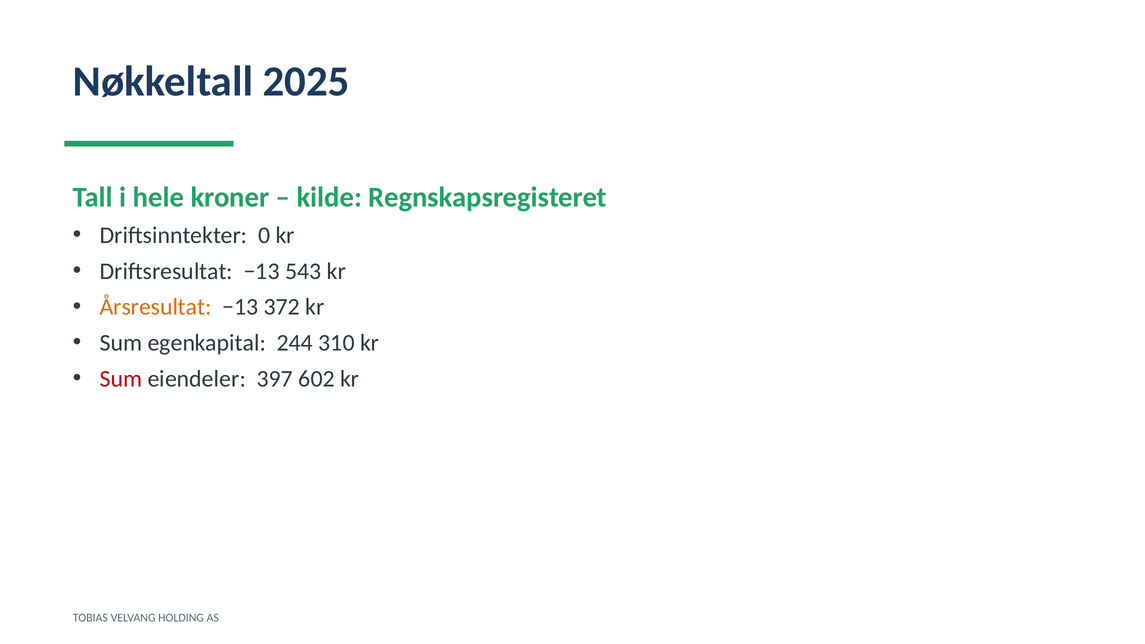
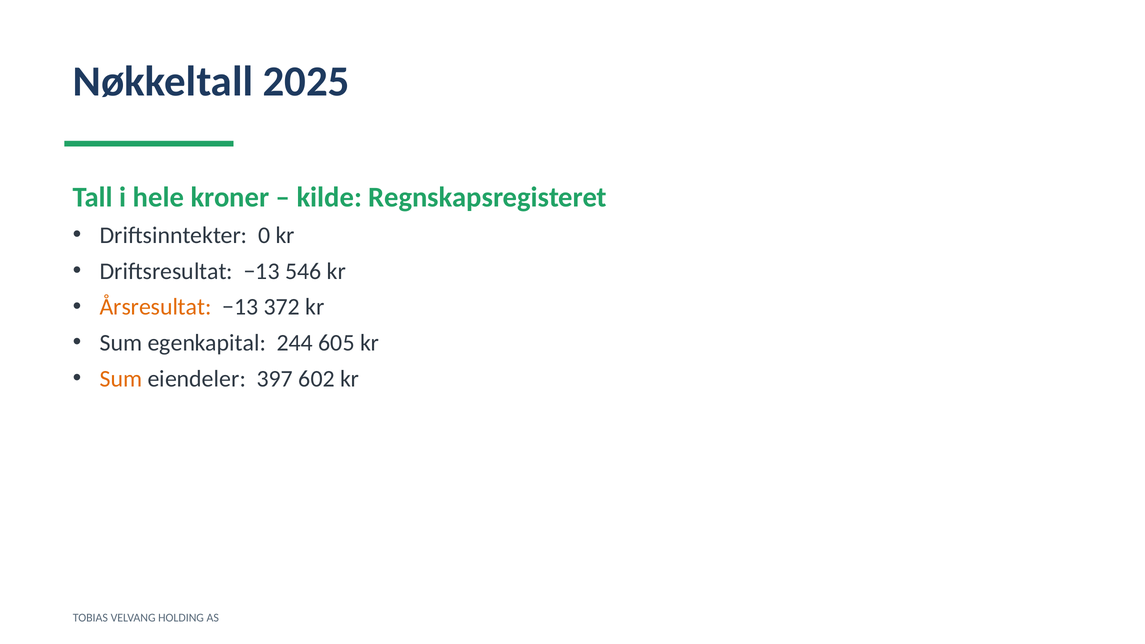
543: 543 -> 546 (303, 271)
310: 310 -> 605 (337, 343)
Sum colour: red -> orange (121, 379)
